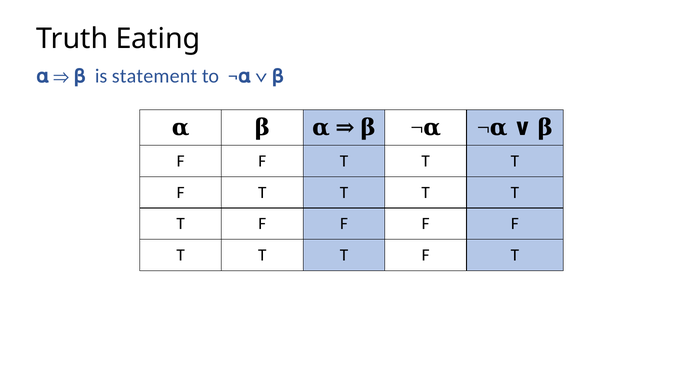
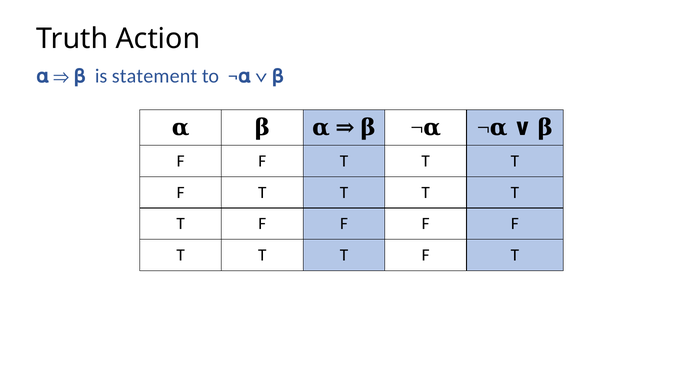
Eating: Eating -> Action (158, 39)
